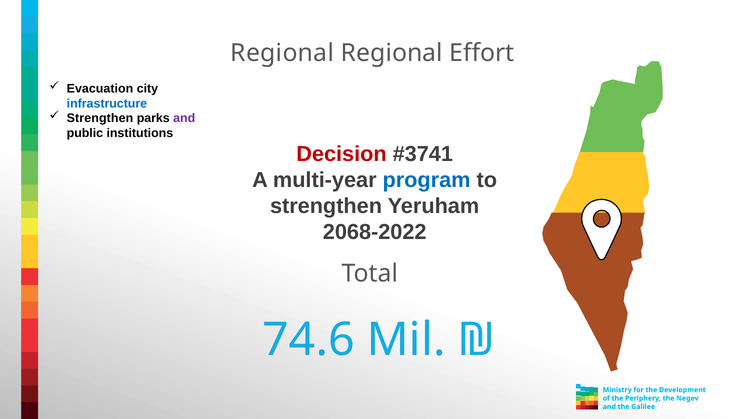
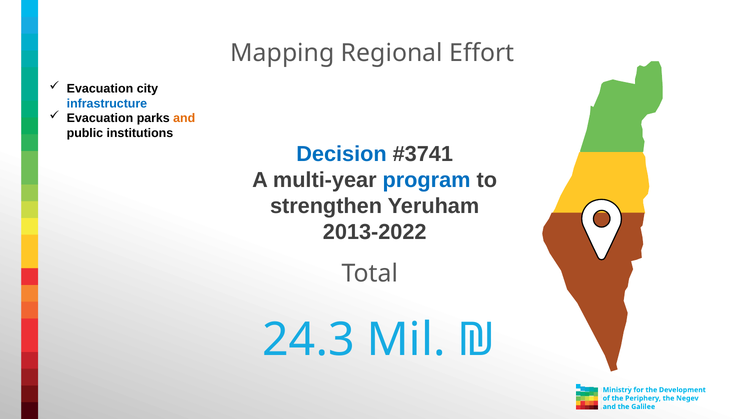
Regional: Regional -> Mapping (282, 53)
Strengthen: Strengthen -> Evacuation (100, 118)
and colour: purple -> orange (184, 118)
Decision colour: red -> blue (341, 154)
2068-2022: 2068-2022 -> 2013-2022 (375, 232)
74.6: 74.6 -> 24.3 (308, 340)
